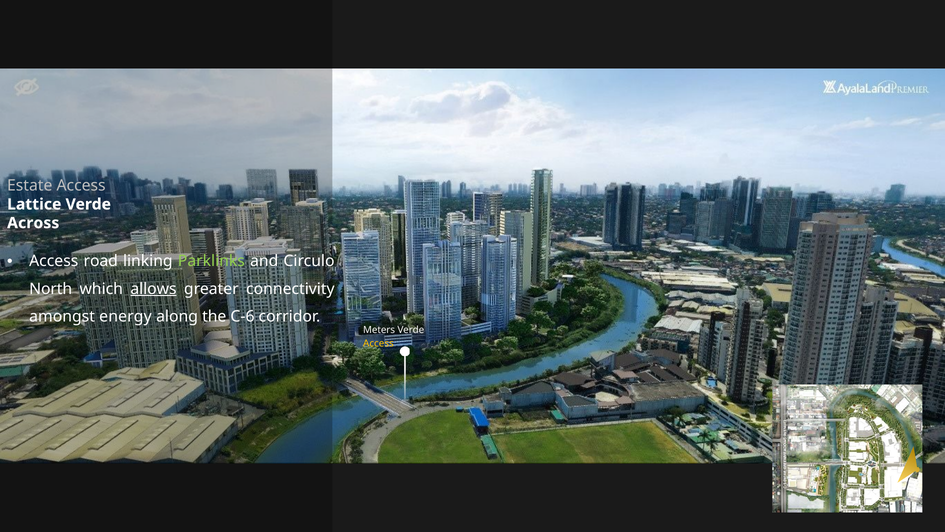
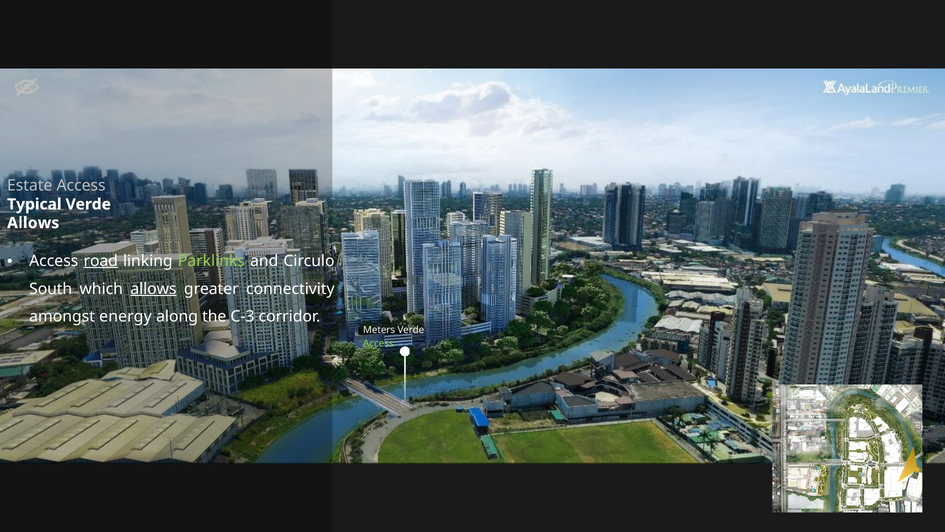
Lattice: Lattice -> Typical (34, 204)
Across: Across -> Allows (33, 223)
road underline: none -> present (101, 261)
North: North -> South (51, 289)
C-6: C-6 -> C-3 (242, 317)
Access colour: yellow -> light green (378, 343)
